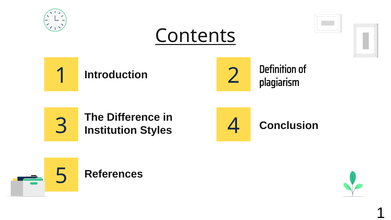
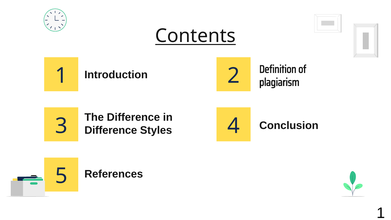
Institution: Institution -> Difference (111, 130)
